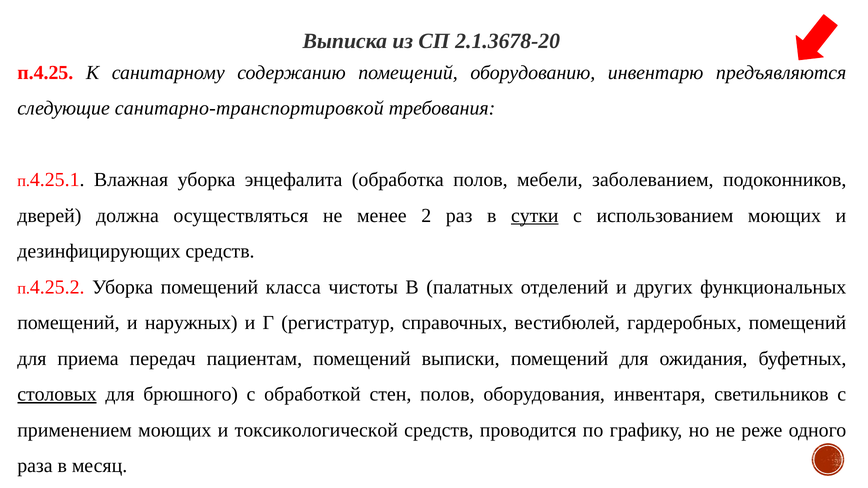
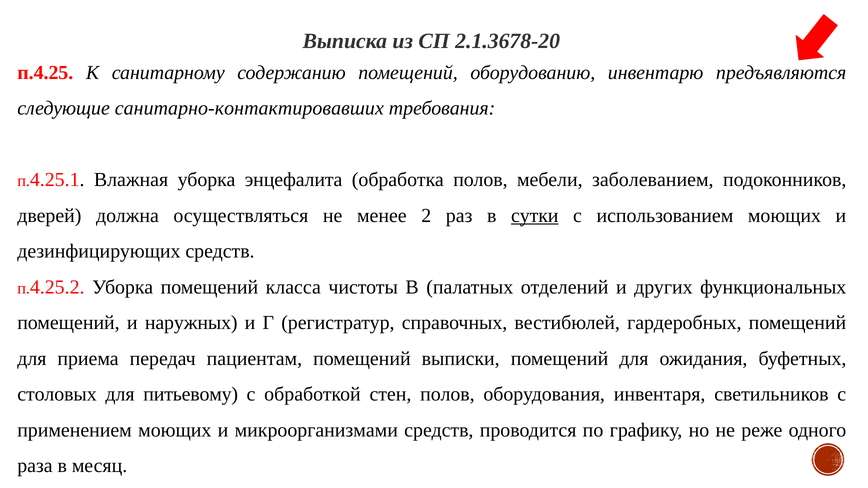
санитарно-транспортировкой: санитарно-транспортировкой -> санитарно-контактировавших (249, 108)
столовых underline: present -> none (57, 394)
брюшного: брюшного -> питьевому (191, 394)
токсикологической: токсикологической -> микроорганизмами (316, 430)
